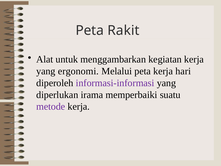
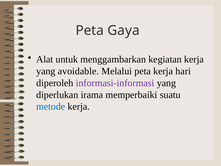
Rakit: Rakit -> Gaya (123, 30)
ergonomi: ergonomi -> avoidable (78, 71)
metode colour: purple -> blue (51, 106)
